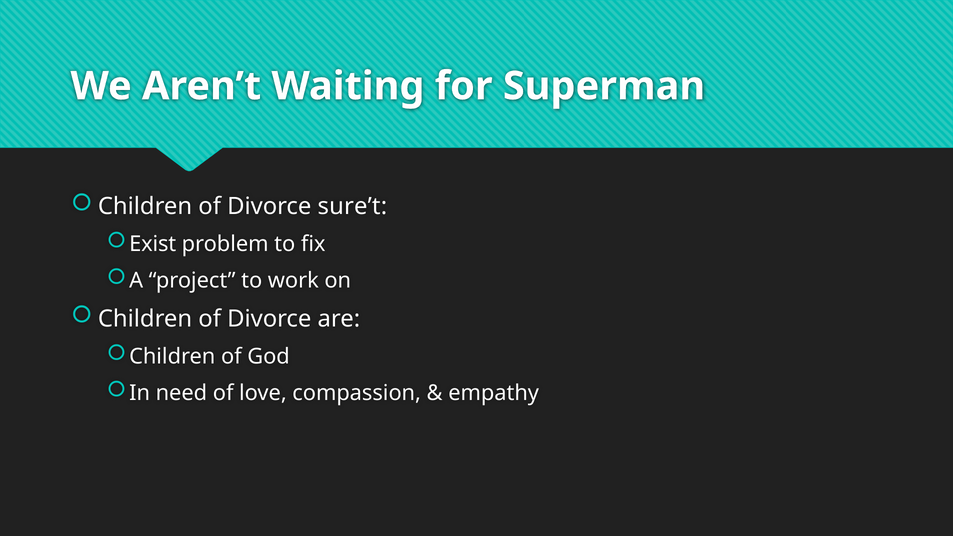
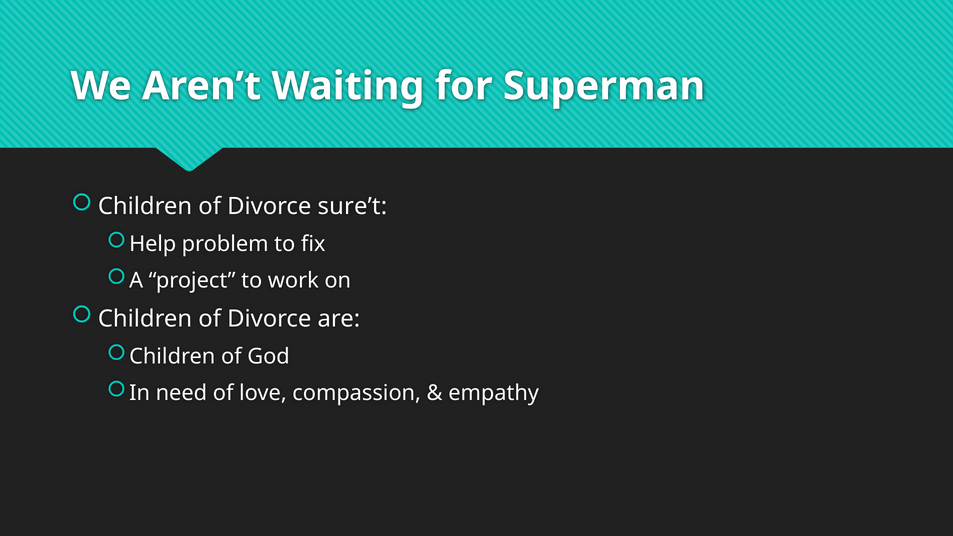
Exist: Exist -> Help (153, 244)
